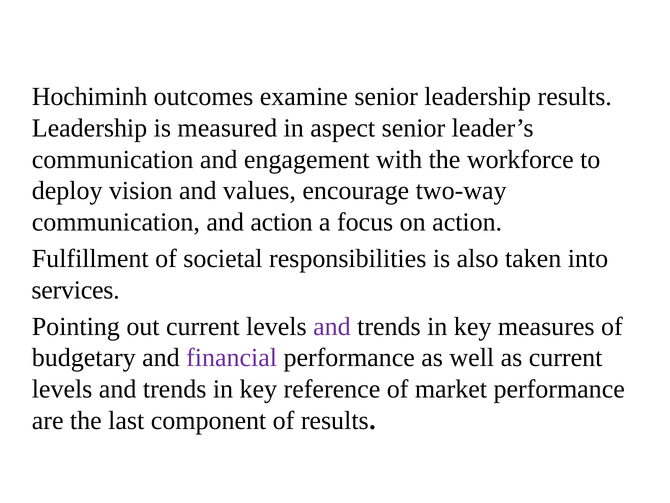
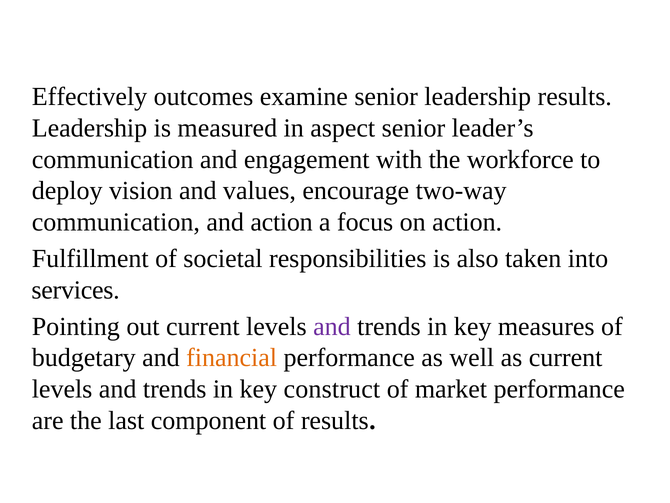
Hochiminh: Hochiminh -> Effectively (90, 97)
financial colour: purple -> orange (232, 357)
reference: reference -> construct (332, 389)
